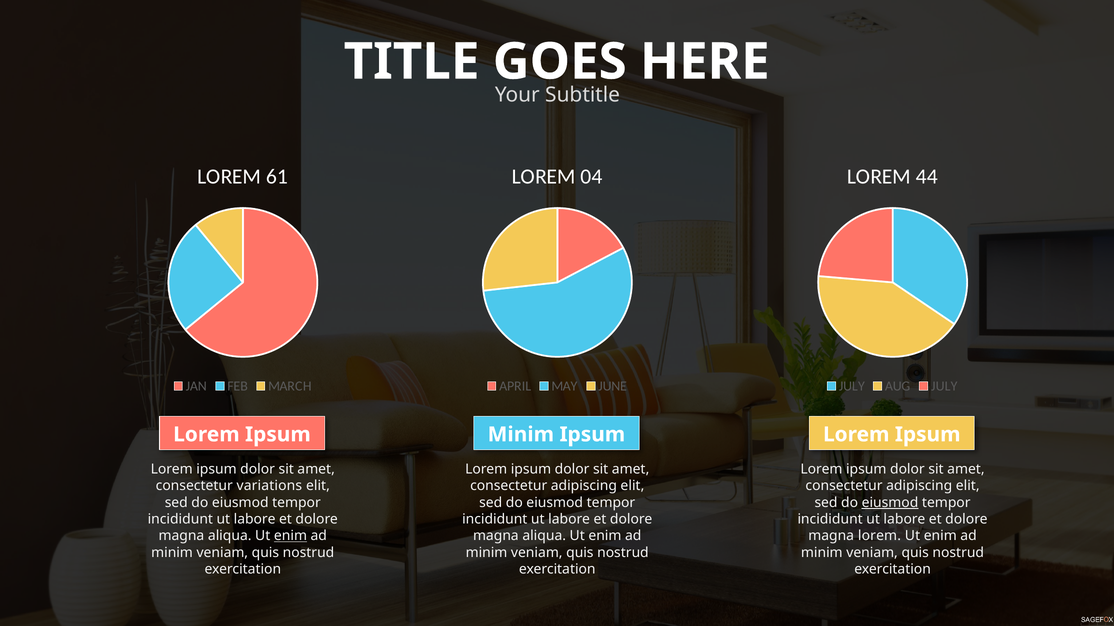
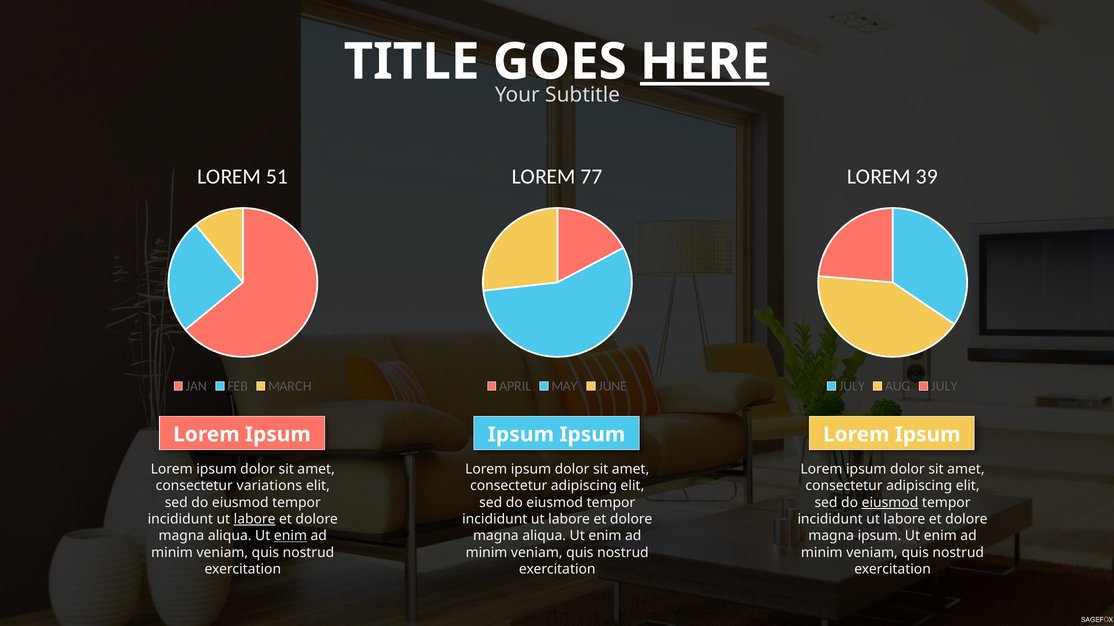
HERE underline: none -> present (705, 62)
61: 61 -> 51 (277, 177)
04: 04 -> 77 (591, 177)
44: 44 -> 39 (927, 177)
Minim: Minim -> Ipsum (521, 435)
labore underline: none -> present (255, 520)
magna lorem: lorem -> ipsum (880, 536)
